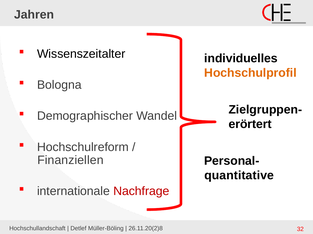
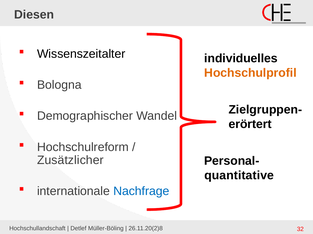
Jahren: Jahren -> Diesen (34, 15)
Finanziellen: Finanziellen -> Zusätzlicher (70, 161)
Nachfrage colour: red -> blue (141, 192)
